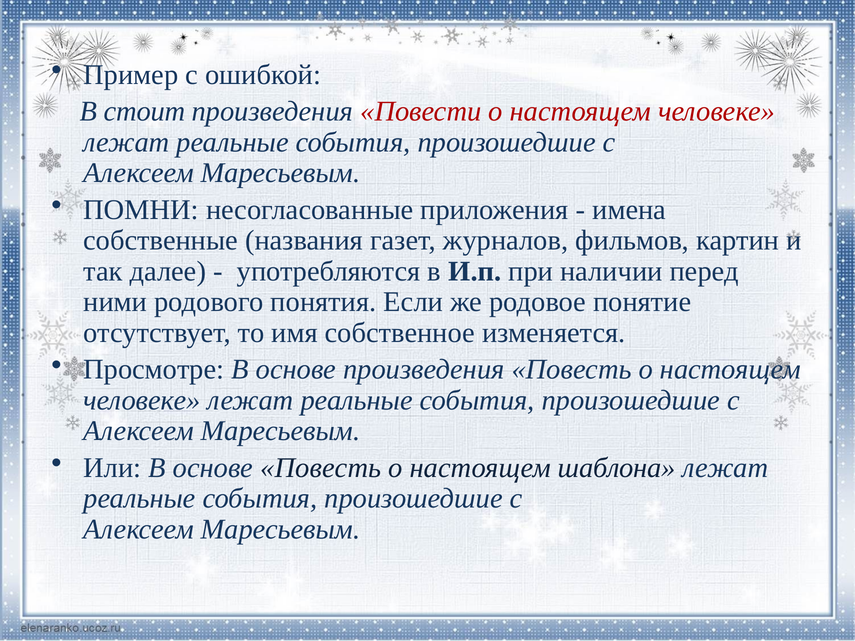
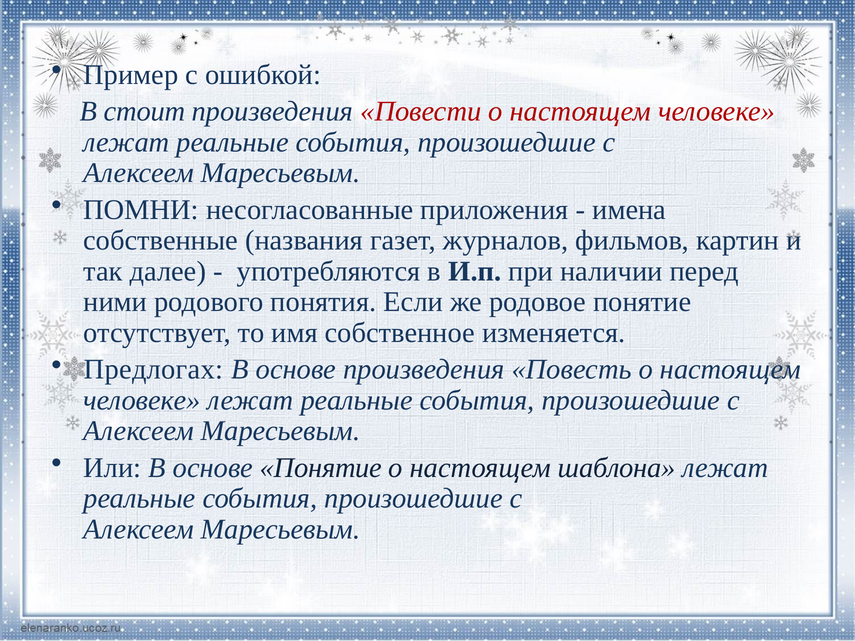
Просмотре: Просмотре -> Предлогах (154, 370)
основе Повесть: Повесть -> Понятие (321, 468)
